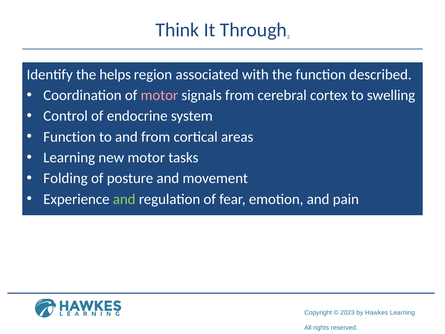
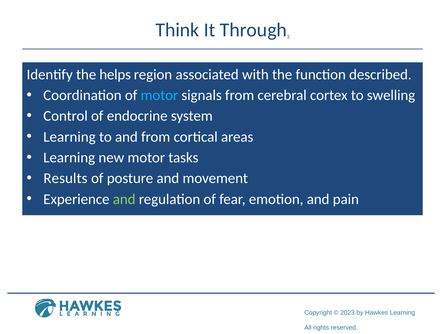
motor colour: pink -> light blue (159, 95)
Function: Function -> Learning (70, 137)
Folding: Folding -> Results (65, 178)
